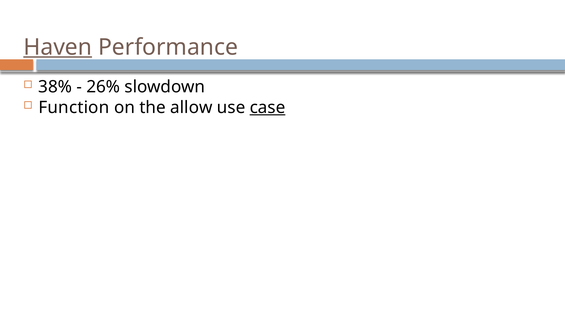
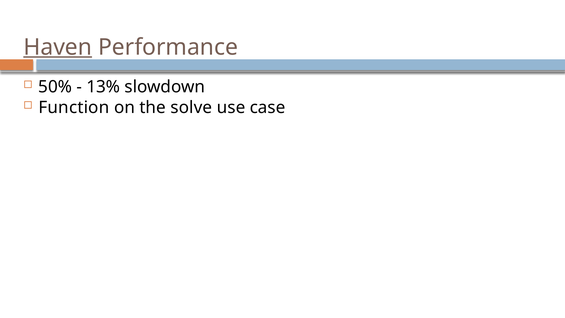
38%: 38% -> 50% (55, 87)
26%: 26% -> 13% (103, 87)
allow: allow -> solve (191, 107)
case underline: present -> none (268, 107)
